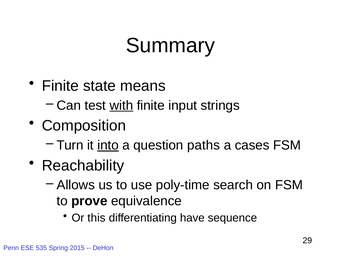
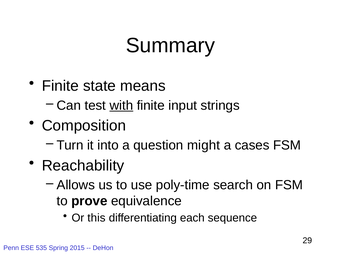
into underline: present -> none (108, 145)
paths: paths -> might (204, 145)
have: have -> each (192, 218)
